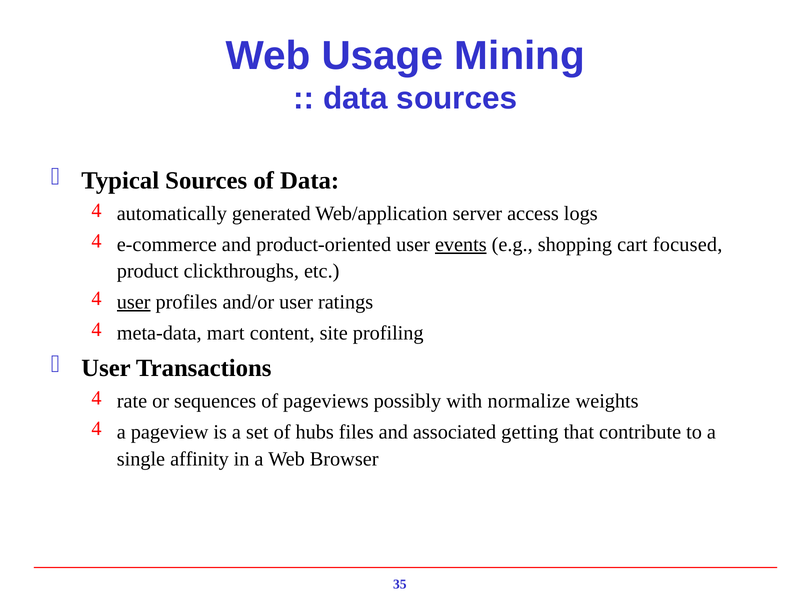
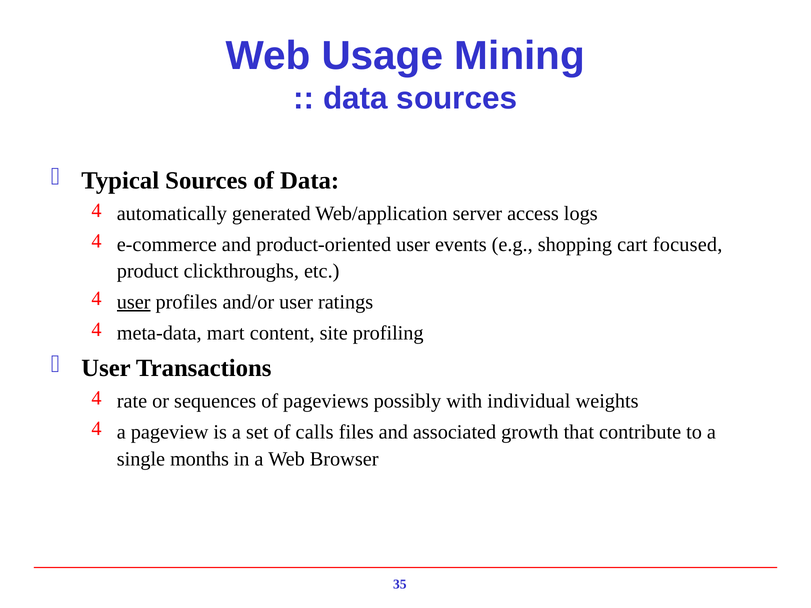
events underline: present -> none (461, 245)
normalize: normalize -> individual (529, 401)
hubs: hubs -> calls (315, 432)
getting: getting -> growth (530, 432)
affinity: affinity -> months (200, 459)
